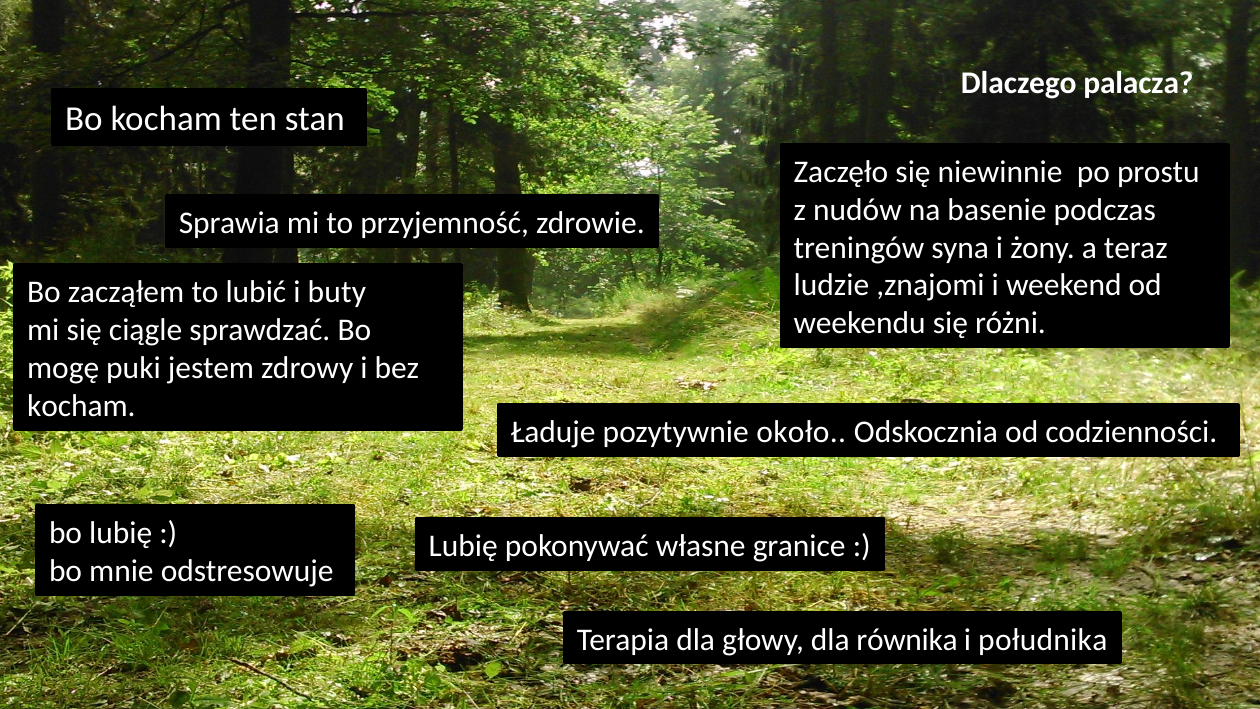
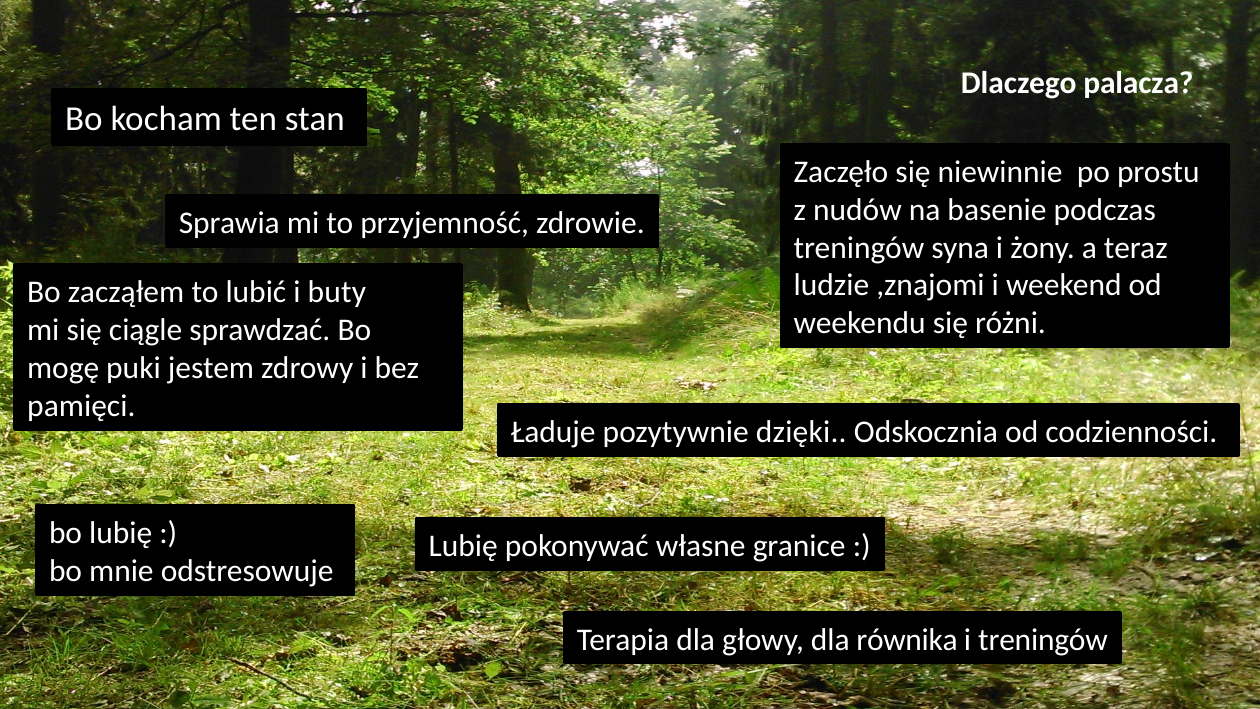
kocham: kocham -> pamięci (81, 406)
około: około -> dzięki (801, 432)
i południka: południka -> treningów (1043, 640)
